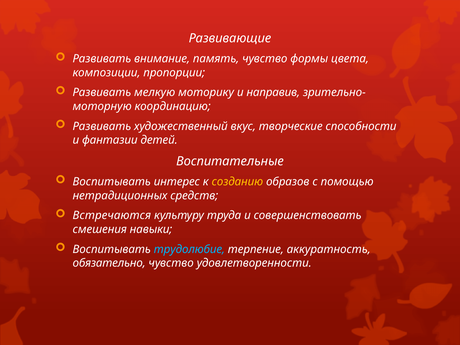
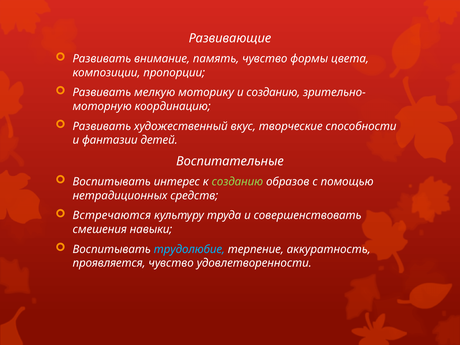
и направив: направив -> созданию (273, 93)
созданию colour: yellow -> light green (237, 182)
обязательно: обязательно -> проявляется (109, 263)
